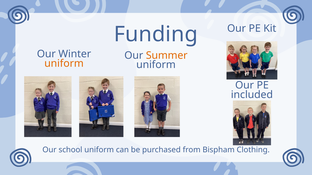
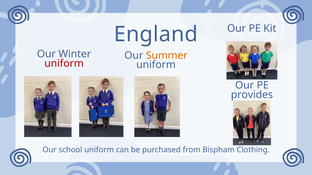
Funding: Funding -> England (156, 34)
uniform colour: orange -> red (64, 64)
included: included -> provides (252, 95)
